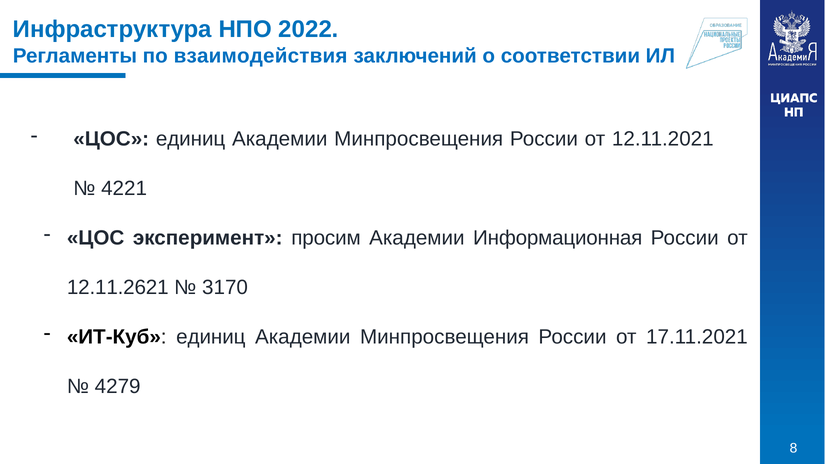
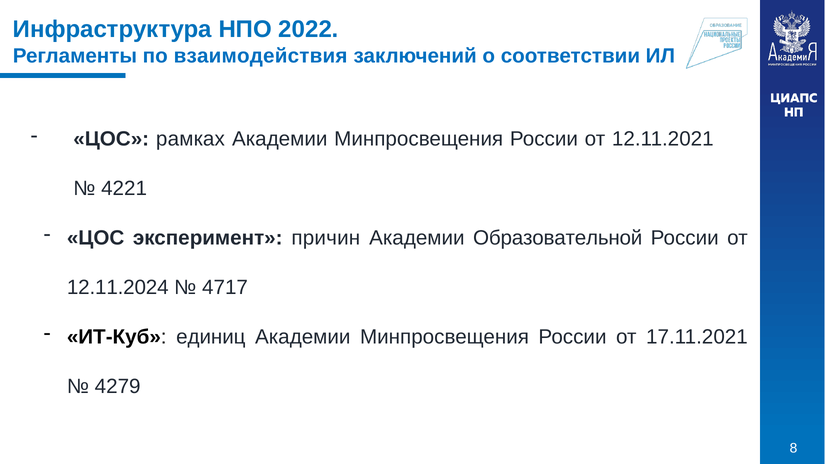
ЦОС единиц: единиц -> рамках (190, 139)
просим: просим -> причин (326, 238)
Информационная: Информационная -> Образовательной (558, 238)
12.11.2621: 12.11.2621 -> 12.11.2024 (118, 288)
3170: 3170 -> 4717 (225, 288)
